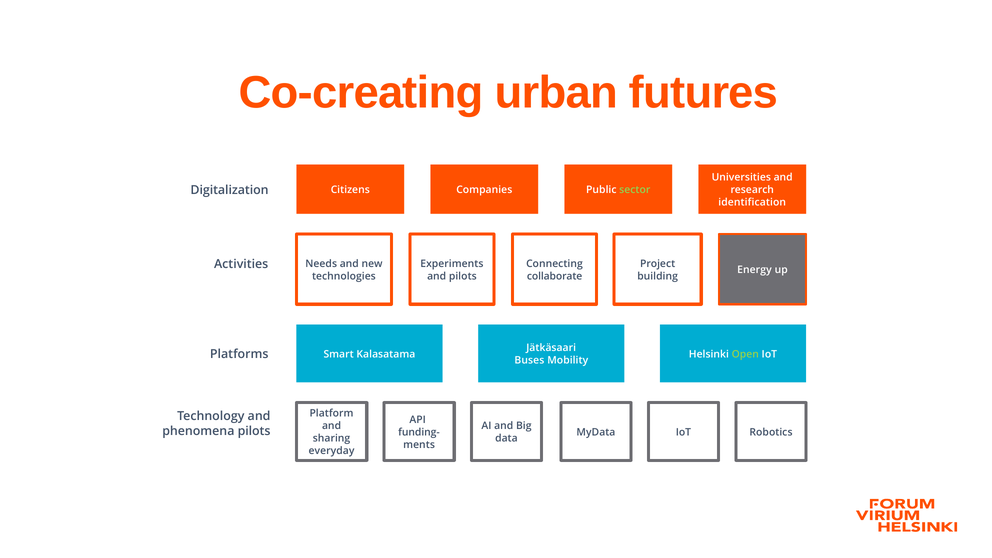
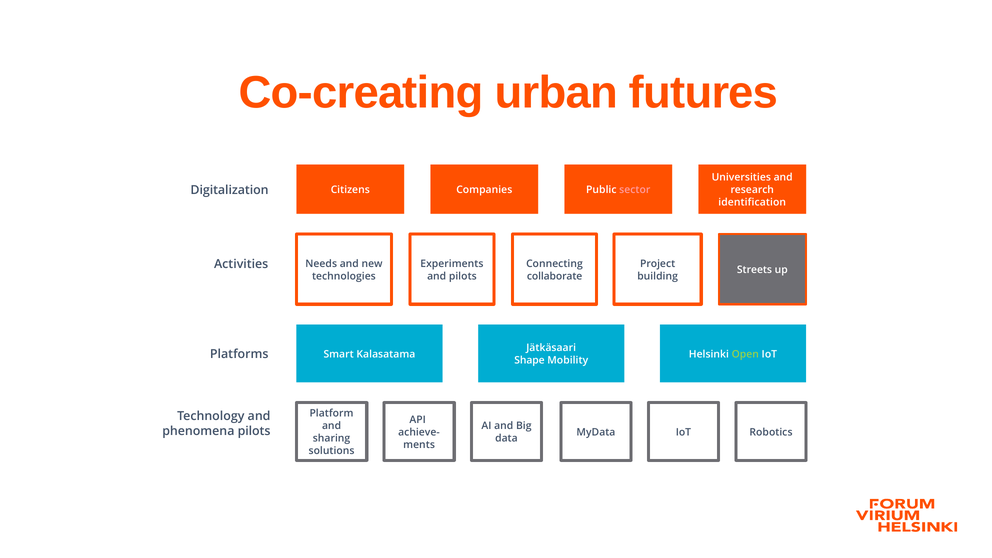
sector colour: light green -> pink (635, 190)
Energy: Energy -> Streets (754, 270)
Buses: Buses -> Shape (530, 360)
funding-: funding- -> achieve- (419, 432)
everyday: everyday -> solutions (332, 451)
